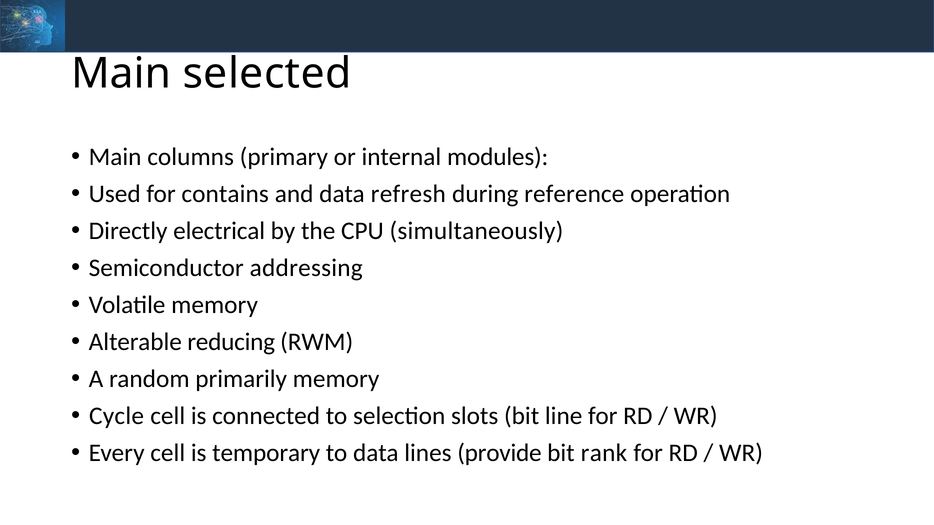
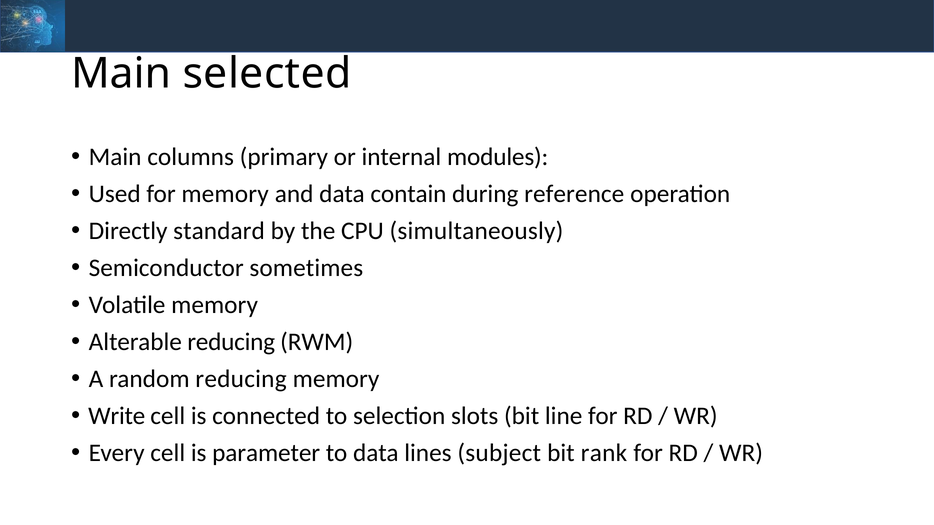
for contains: contains -> memory (225, 194)
refresh: refresh -> contain (408, 194)
electrical: electrical -> standard (219, 231)
addressing: addressing -> sometimes (306, 268)
random primarily: primarily -> reducing (241, 379)
Cycle: Cycle -> Write (117, 416)
temporary: temporary -> parameter (266, 453)
provide: provide -> subject (499, 453)
